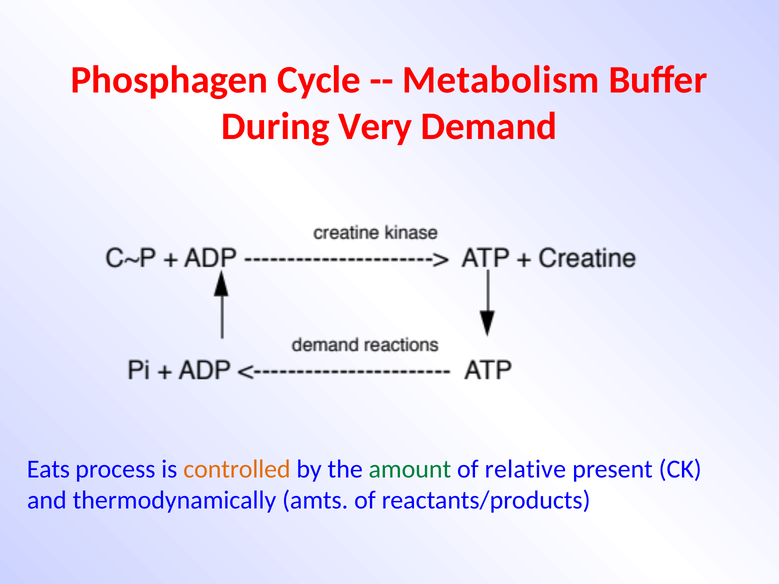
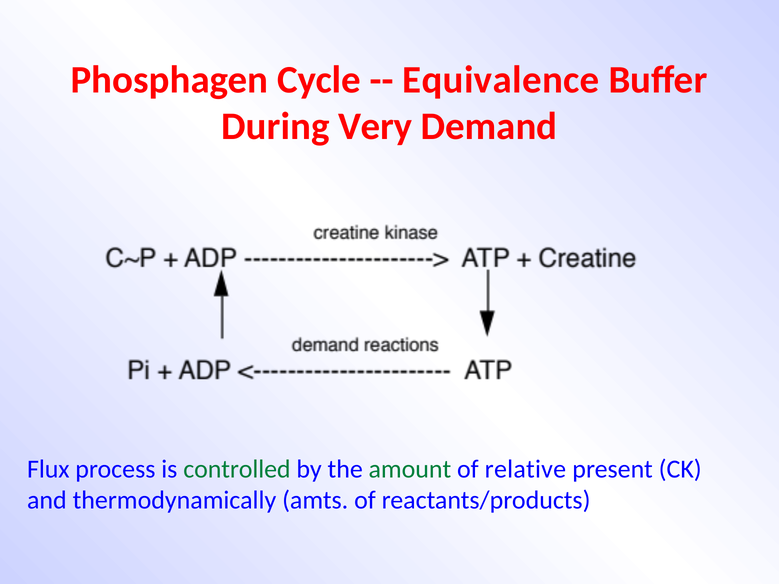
Metabolism: Metabolism -> Equivalence (501, 80)
Eats: Eats -> Flux (48, 469)
controlled colour: orange -> green (237, 469)
